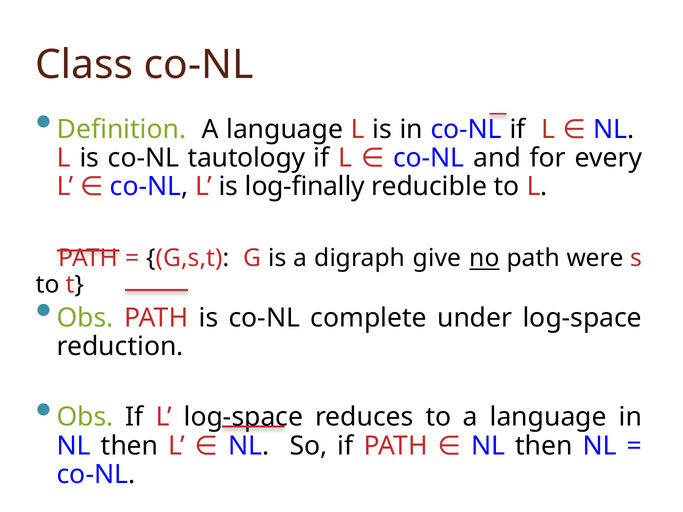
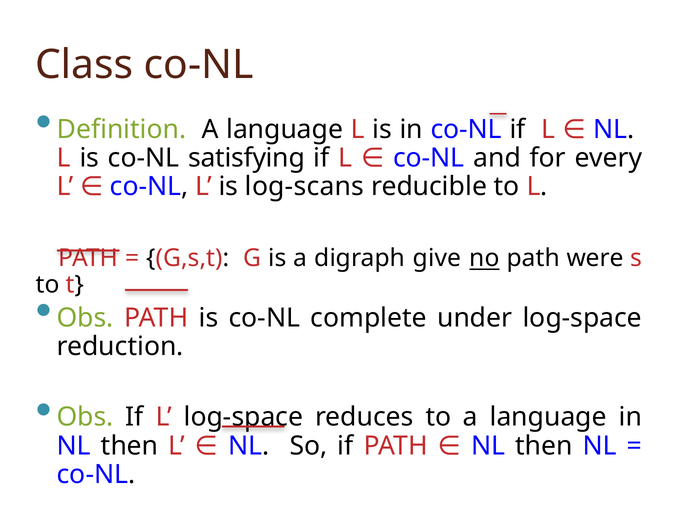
tautology: tautology -> satisfying (247, 158)
log-finally: log-finally -> log-scans (305, 187)
